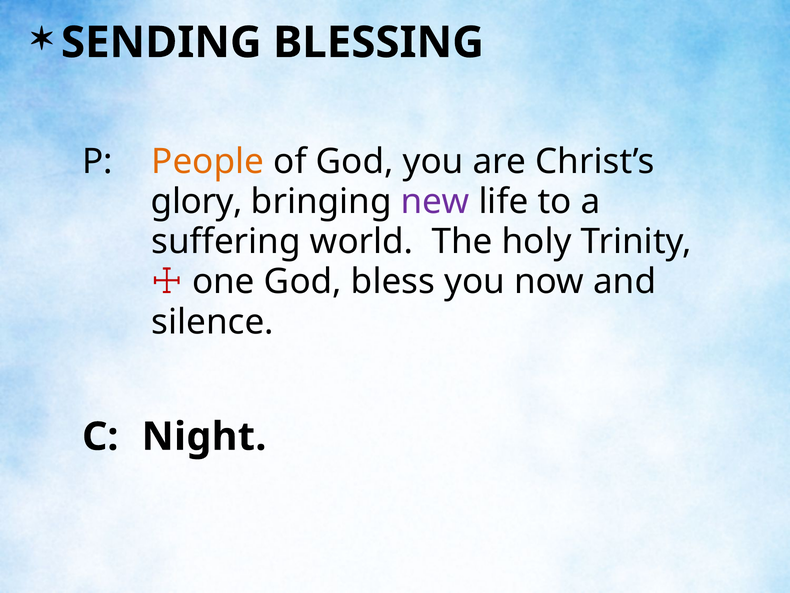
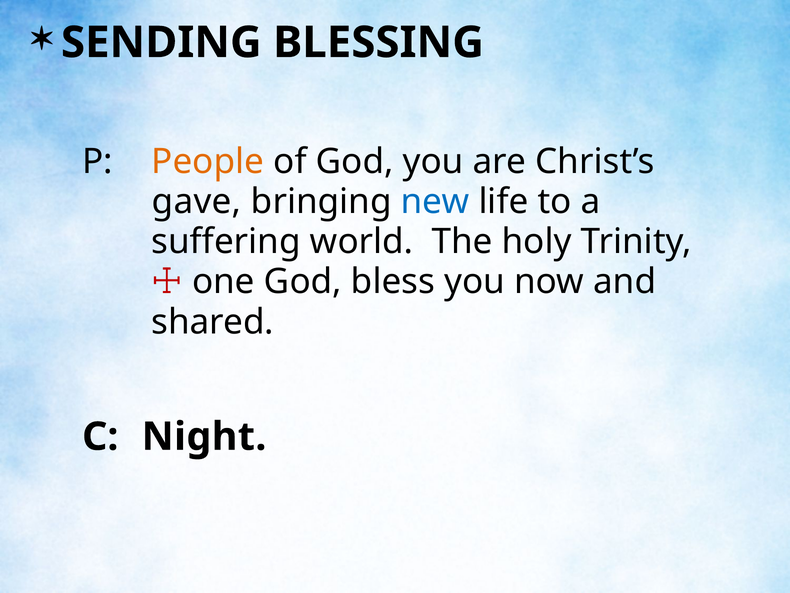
glory: glory -> gave (197, 202)
new colour: purple -> blue (435, 202)
silence: silence -> shared (213, 322)
